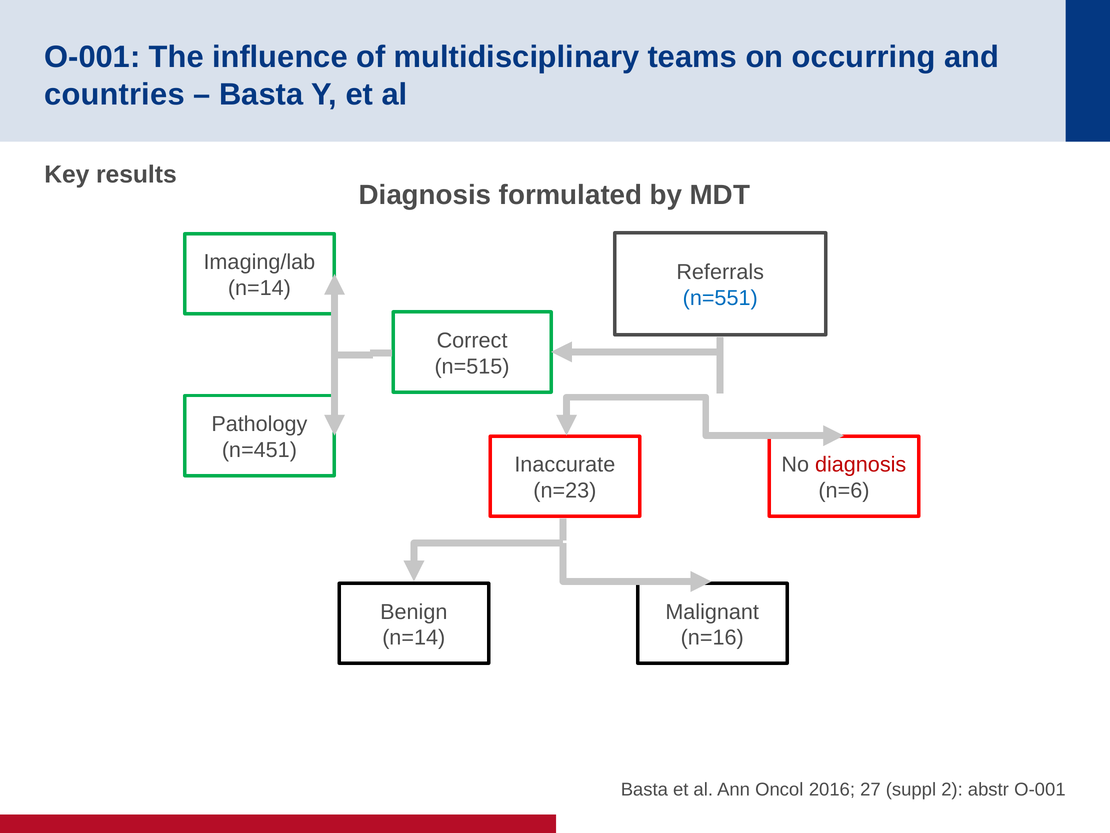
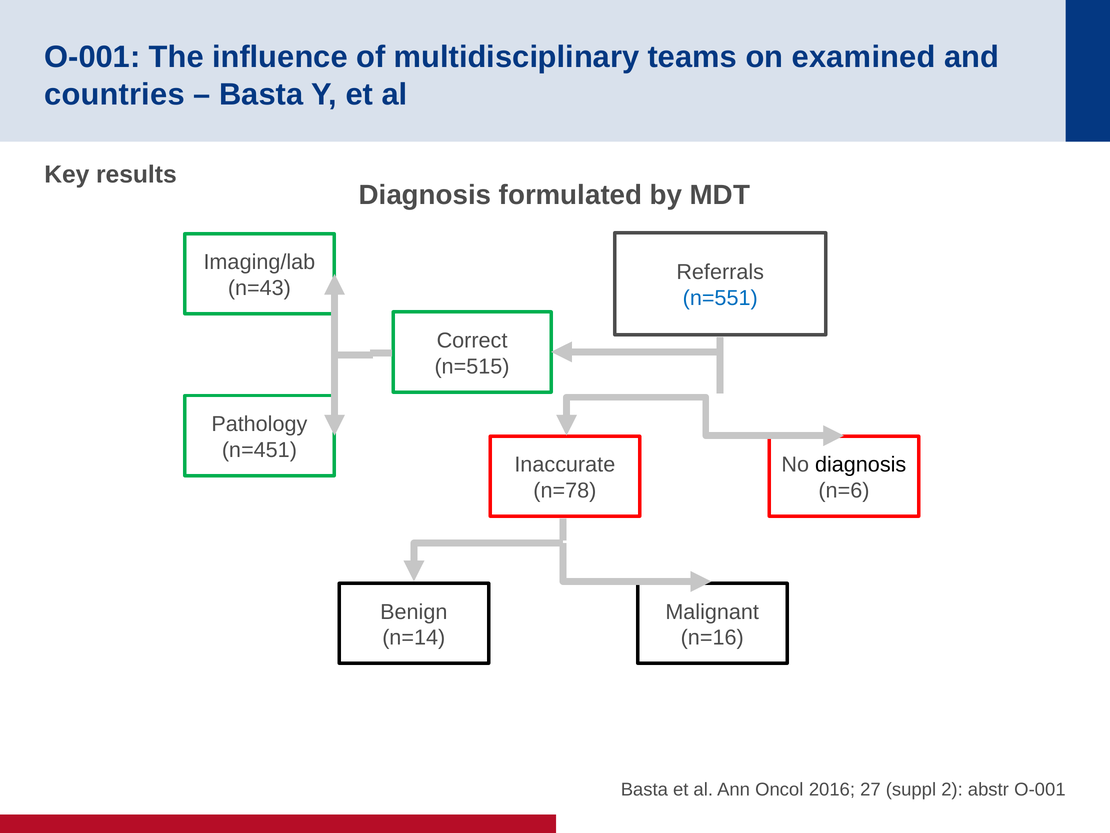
occurring: occurring -> examined (864, 57)
n=14: n=14 -> n=43 (259, 288)
diagnosis colour: red -> black (861, 465)
n=23: n=23 -> n=78 (565, 490)
